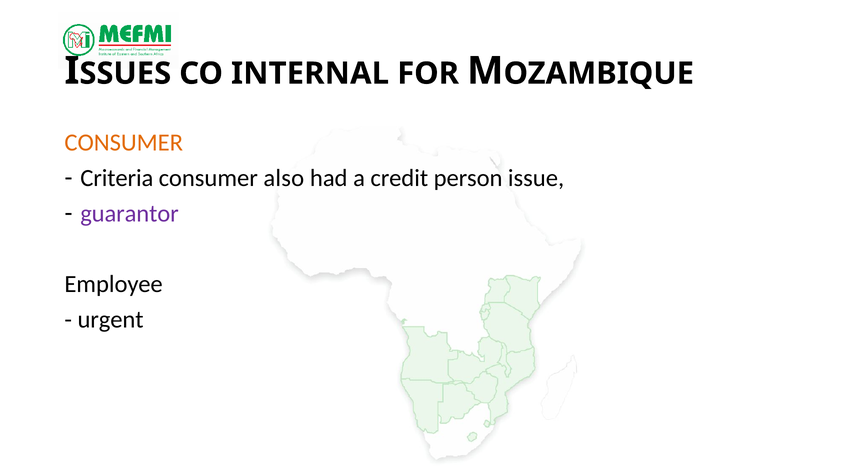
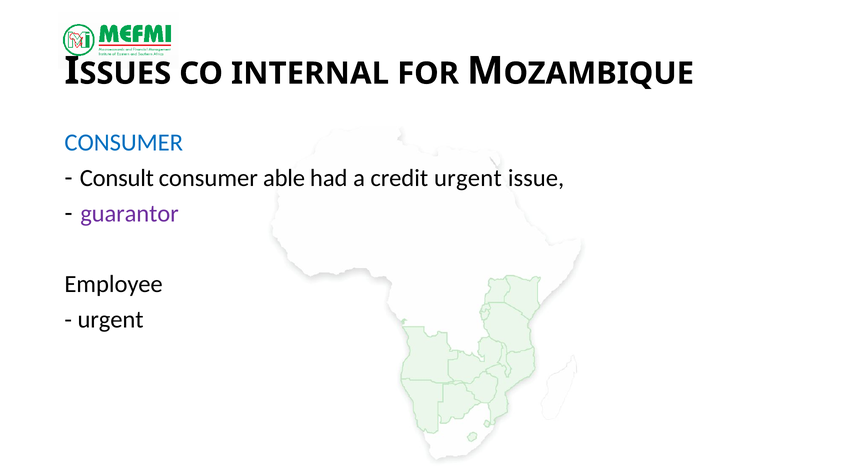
CONSUMER colour: orange -> blue (124, 143)
Criteria: Criteria -> Consult (117, 178)
also: also -> able (284, 178)
credit person: person -> urgent (468, 178)
